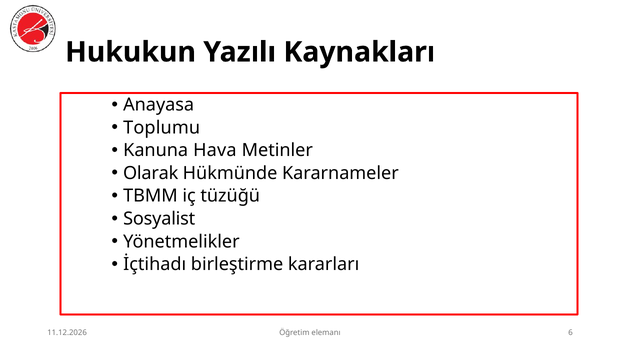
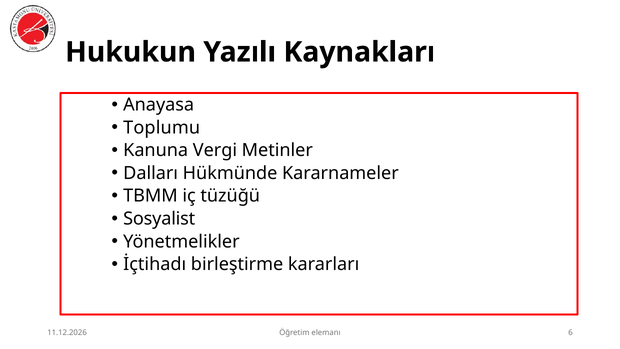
Hava: Hava -> Vergi (215, 150)
Olarak: Olarak -> Dalları (151, 173)
